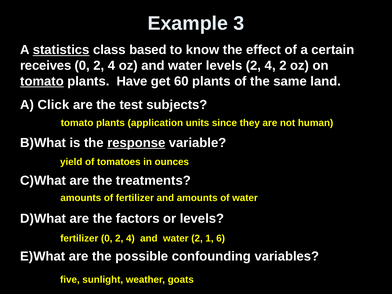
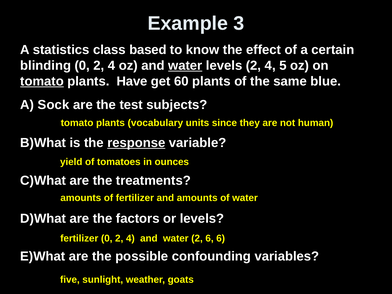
statistics underline: present -> none (61, 50)
receives: receives -> blinding (46, 66)
water underline: none -> present (185, 66)
4 2: 2 -> 5 (283, 66)
land: land -> blue (326, 81)
Click: Click -> Sock (54, 105)
application: application -> vocabulary (155, 123)
2 1: 1 -> 6 (210, 238)
